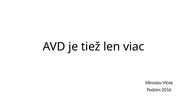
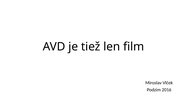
viac: viac -> film (134, 47)
